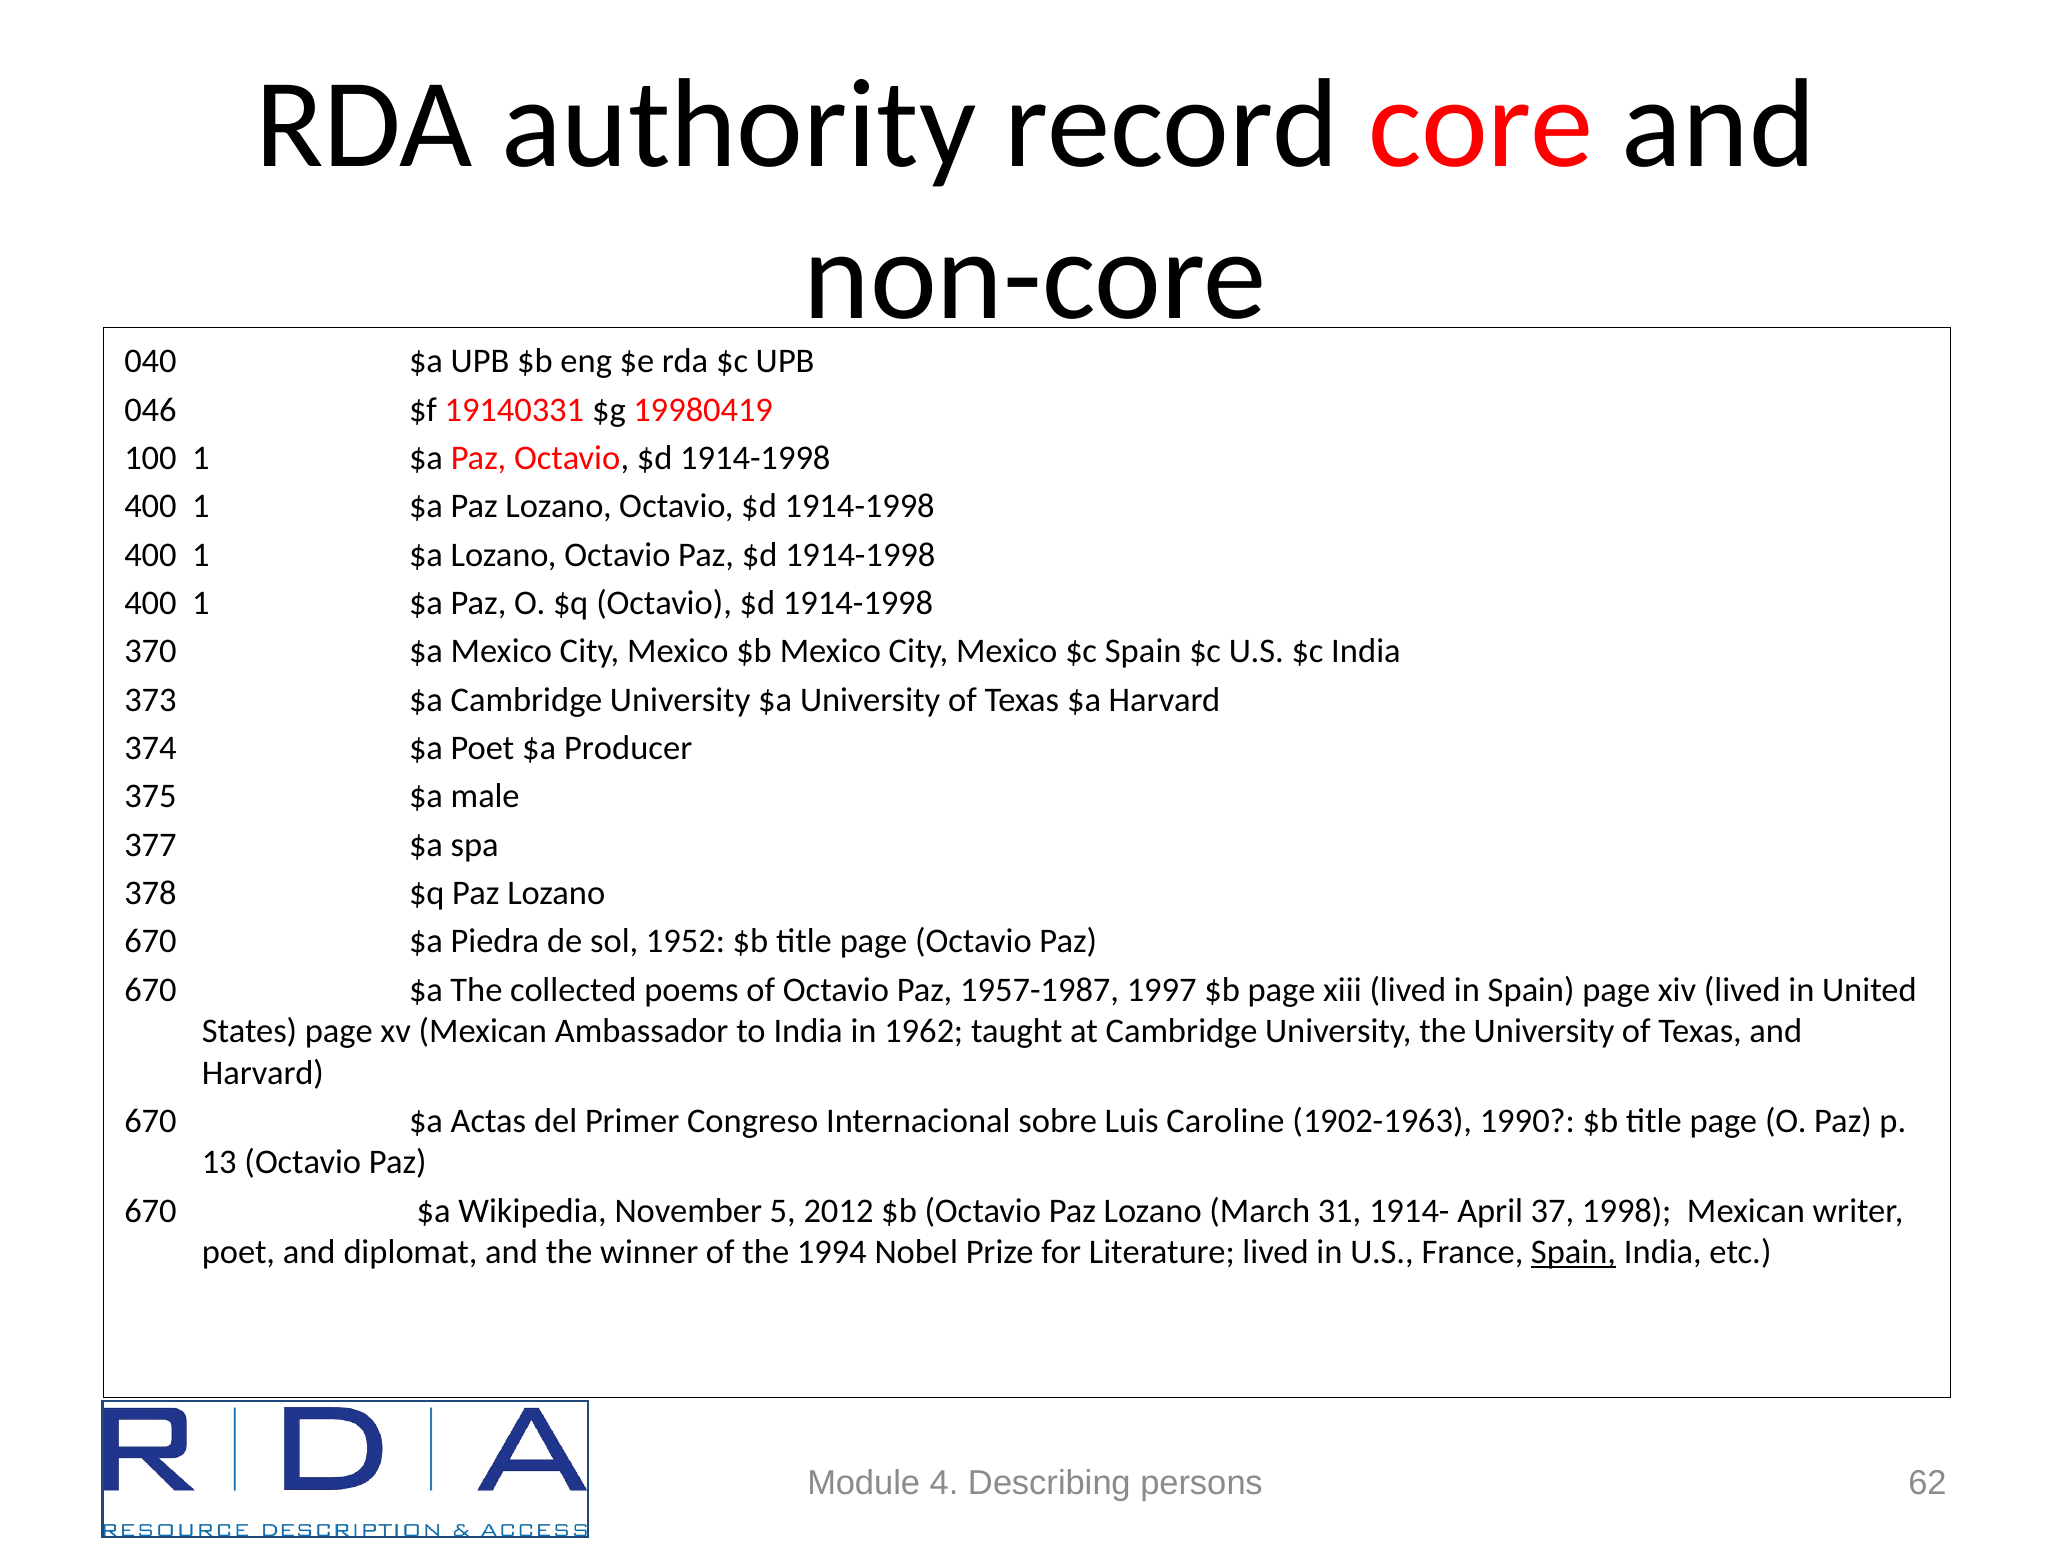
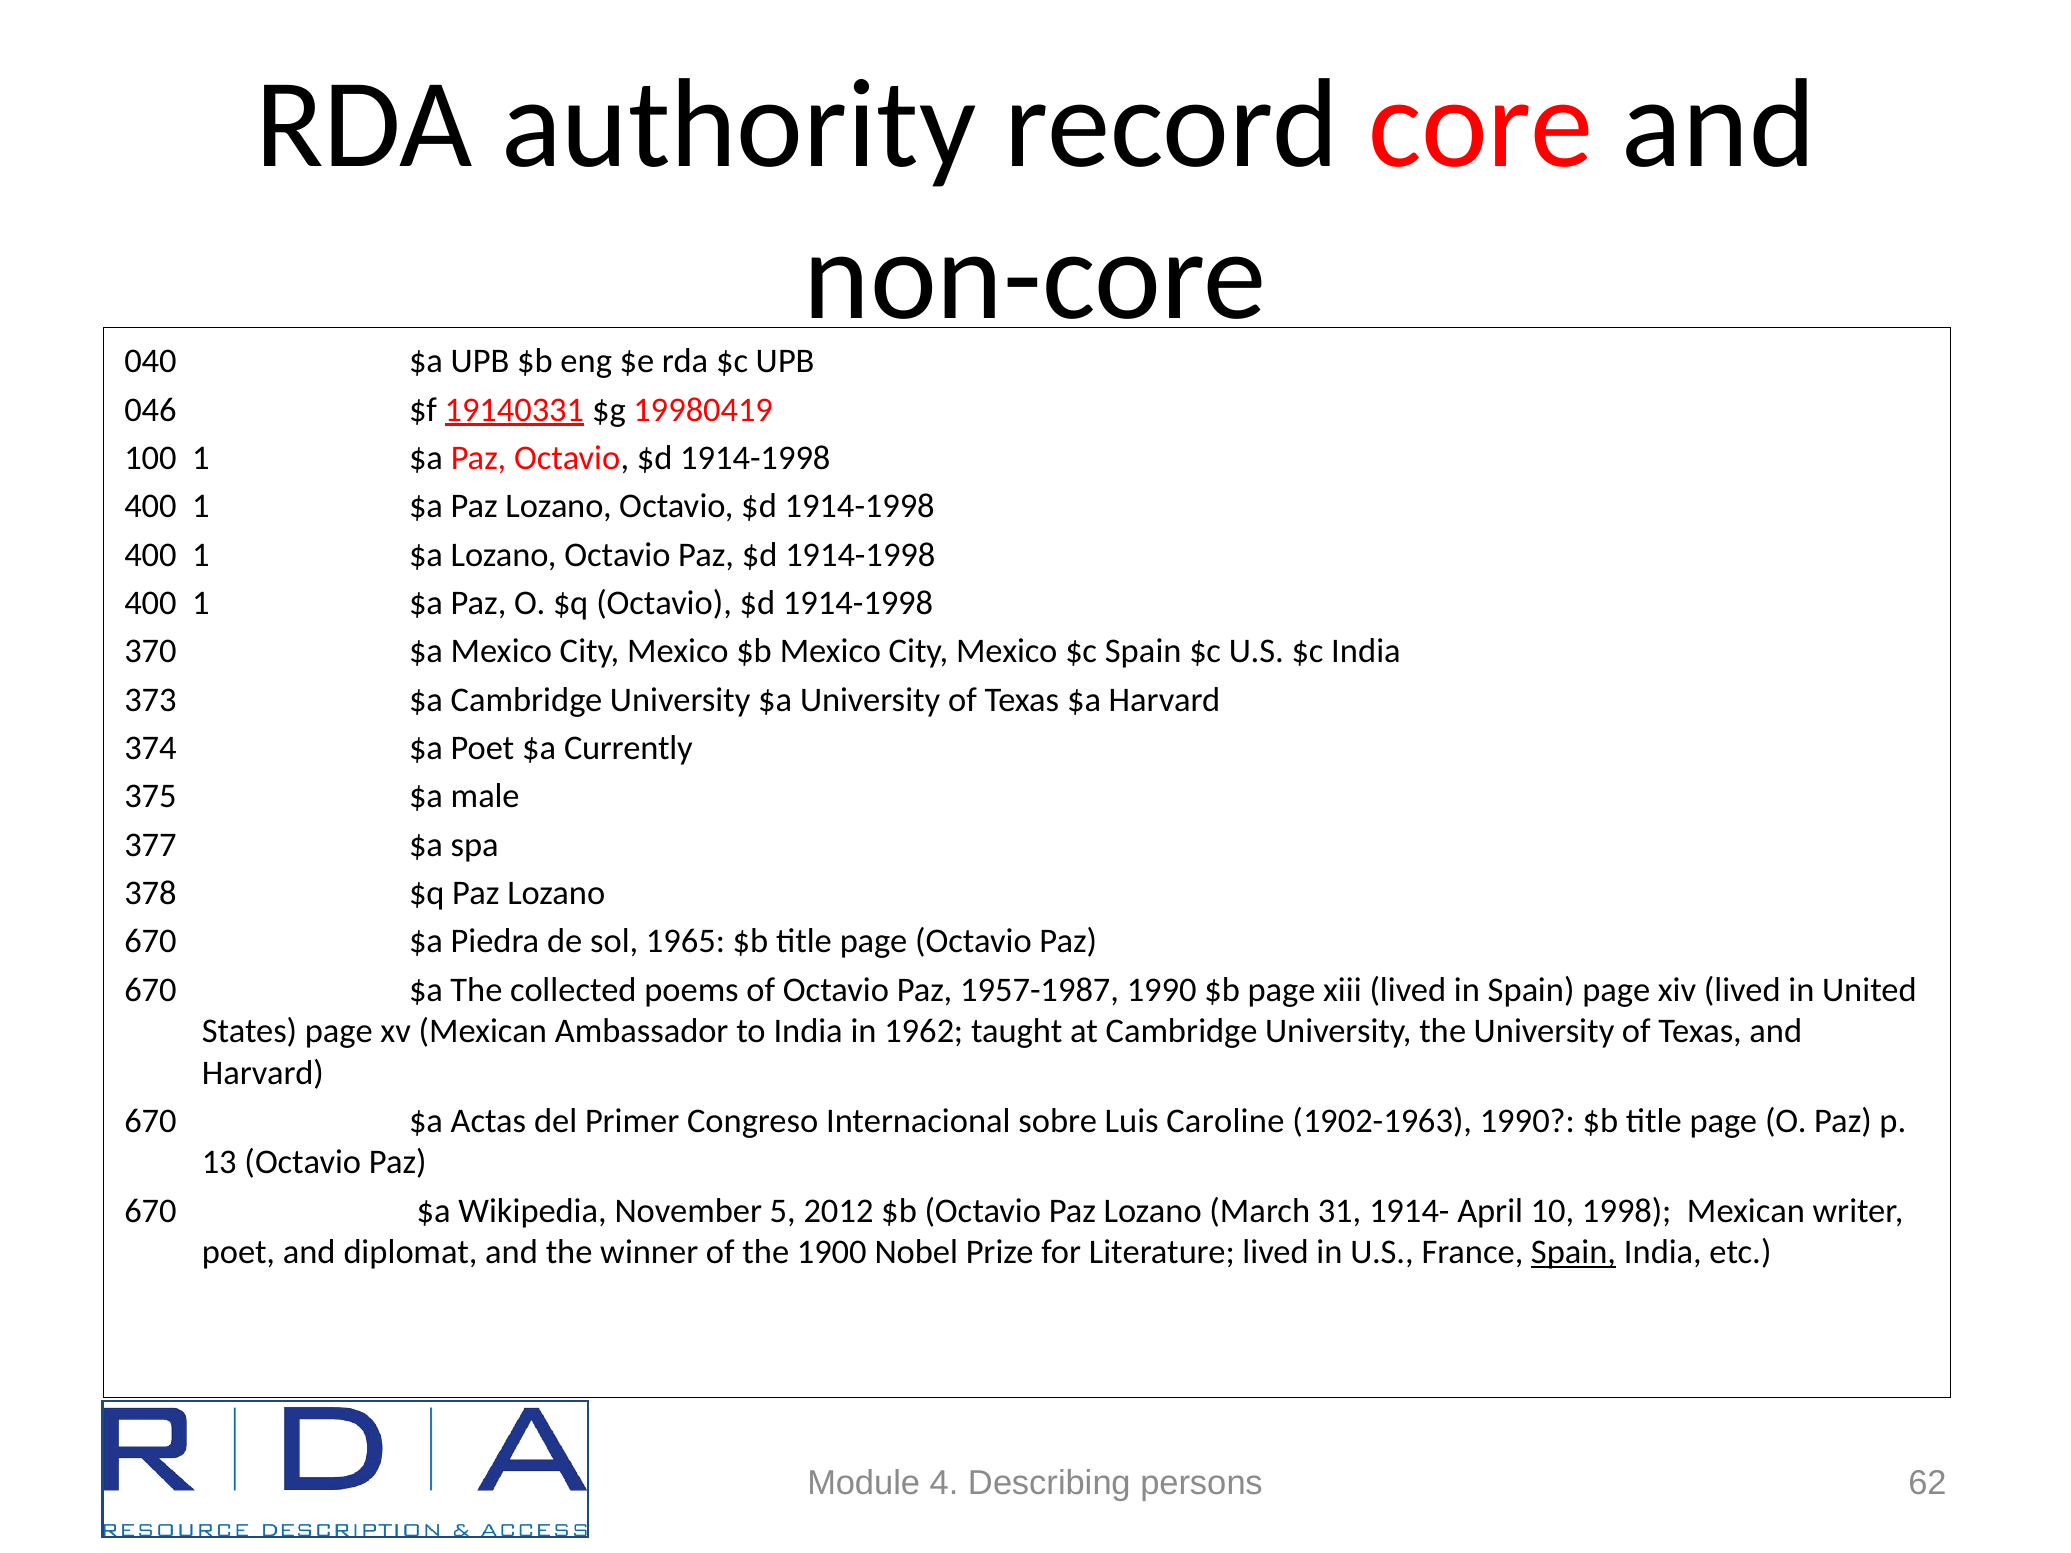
19140331 underline: none -> present (514, 410)
Producer: Producer -> Currently (628, 748)
1952: 1952 -> 1965 (685, 942)
1957-1987 1997: 1997 -> 1990 (1162, 990)
37: 37 -> 10 (1553, 1211)
1994: 1994 -> 1900 (832, 1252)
